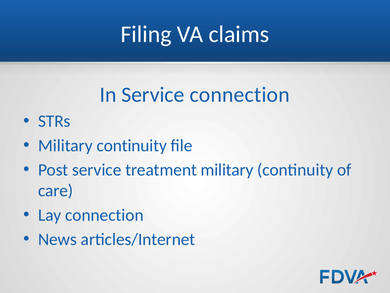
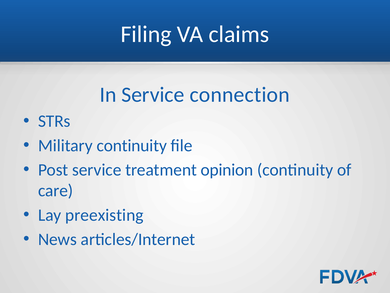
treatment military: military -> opinion (227, 170)
Lay connection: connection -> preexisting (104, 215)
